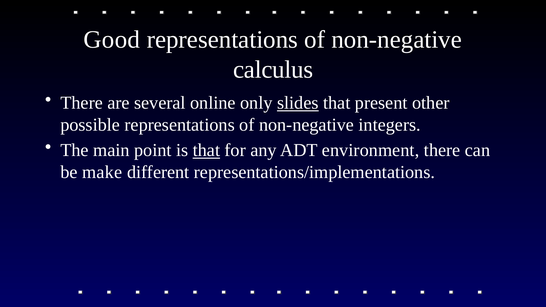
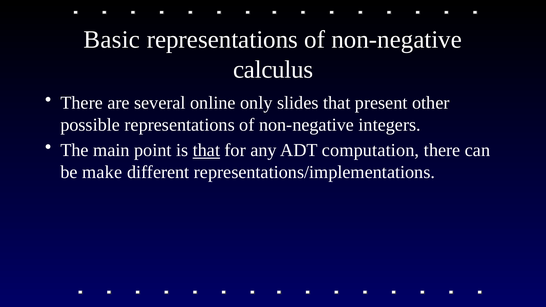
Good: Good -> Basic (112, 40)
slides underline: present -> none (298, 103)
environment: environment -> computation (371, 150)
